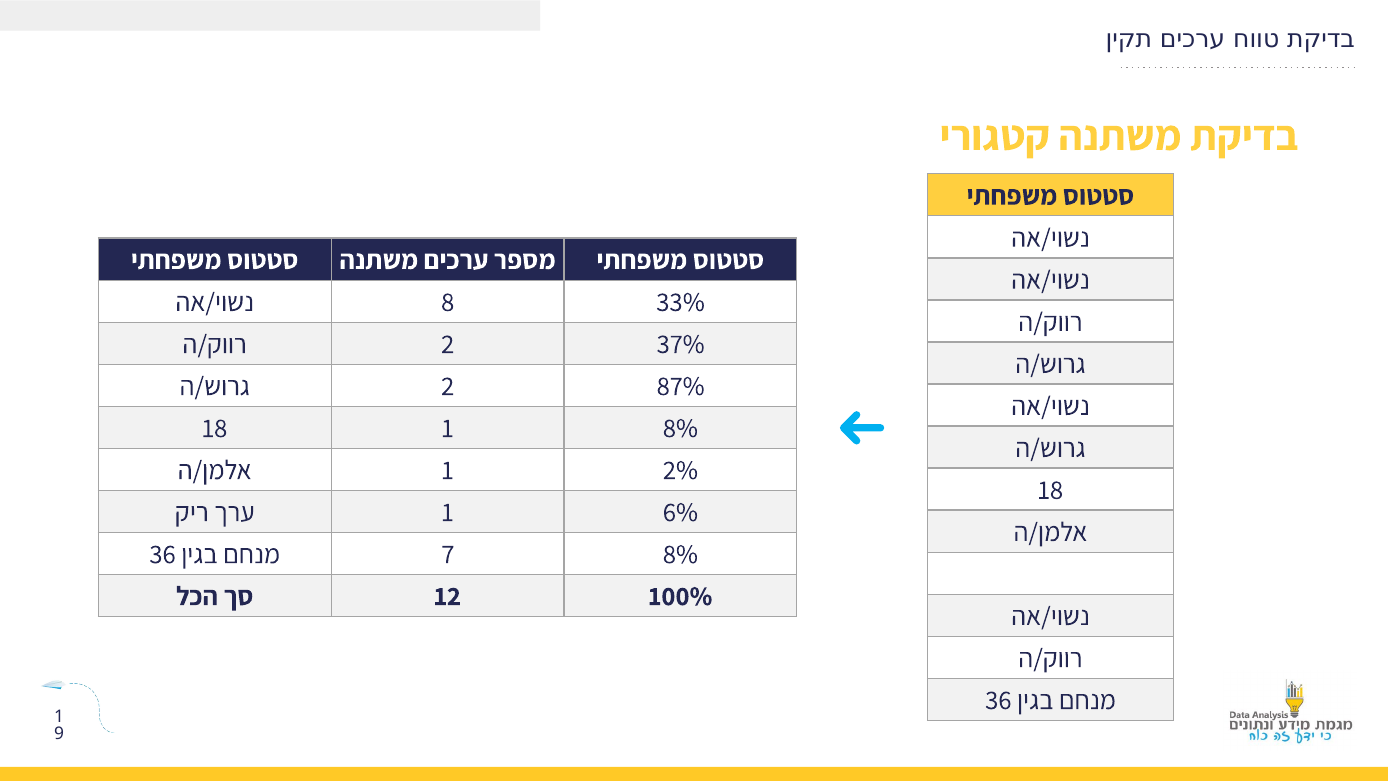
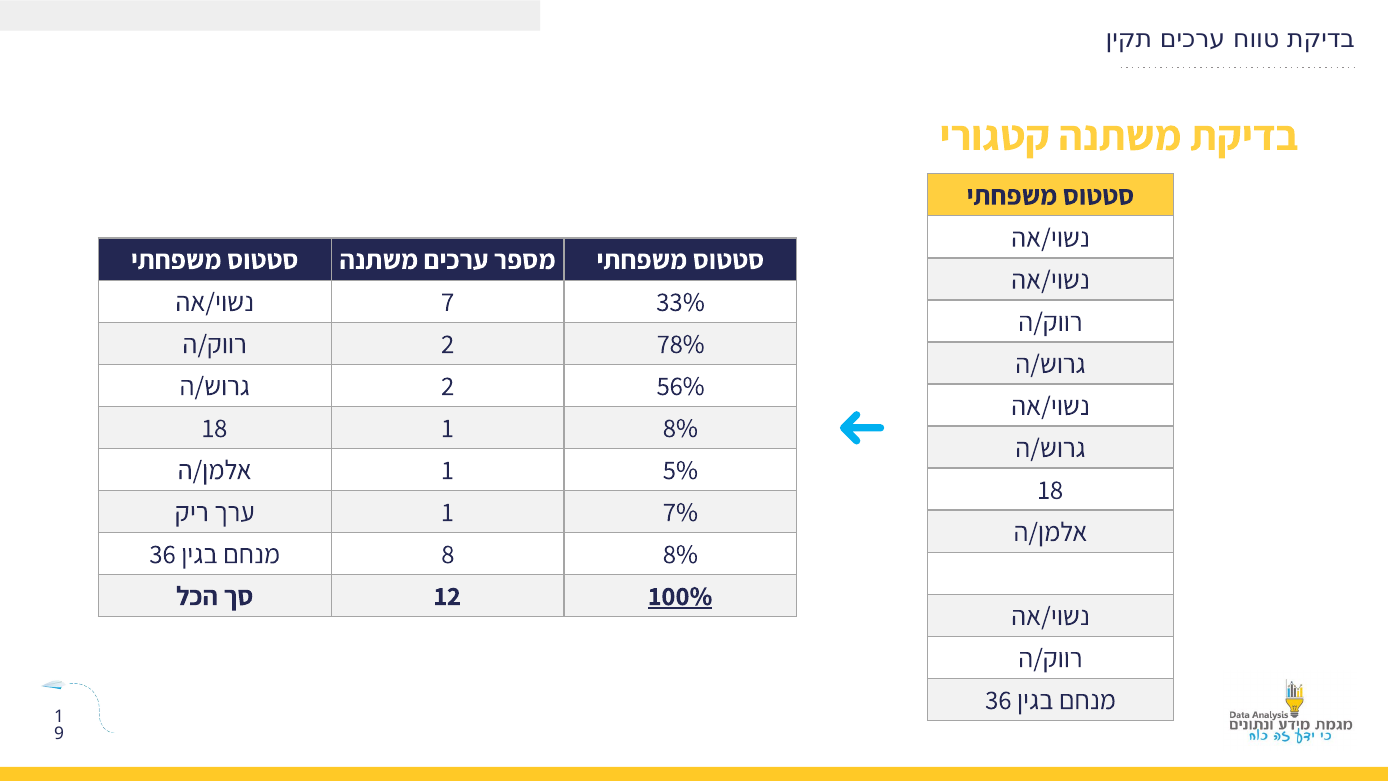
8: 8 -> 7 (448, 302)
37%: 37% -> 78% (681, 344)
87%: 87% -> 56% (681, 386)
2%: 2% -> 5% (680, 470)
6%: 6% -> 7% (680, 512)
7: 7 -> 8 (448, 554)
100% underline: none -> present (680, 596)
